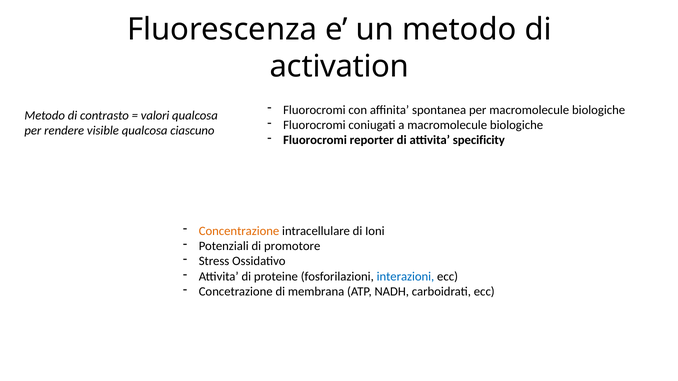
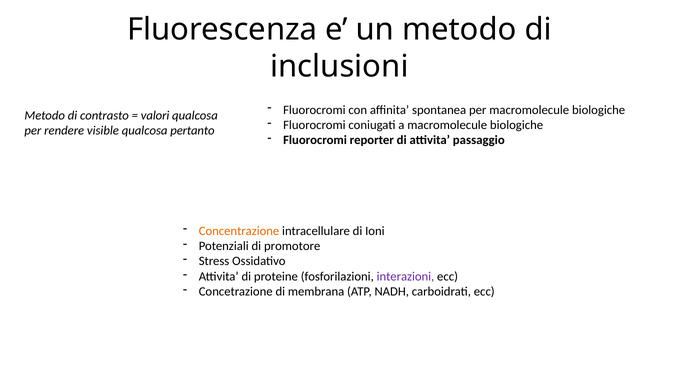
activation: activation -> inclusioni (339, 67)
ciascuno: ciascuno -> pertanto (192, 131)
specificity: specificity -> passaggio (479, 140)
interazioni colour: blue -> purple (405, 277)
